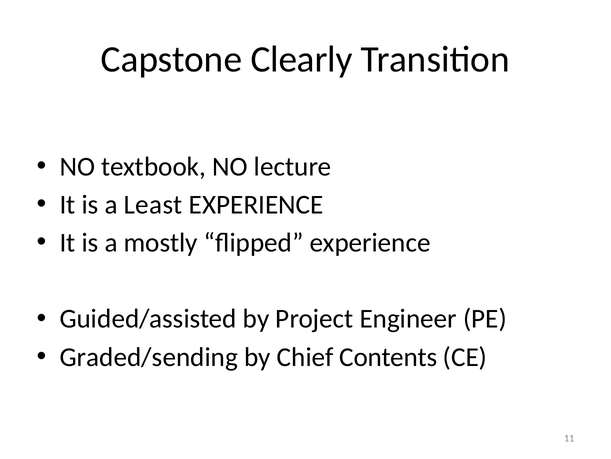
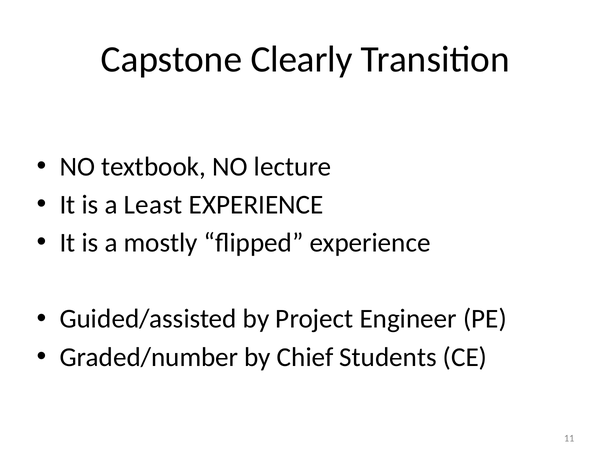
Graded/sending: Graded/sending -> Graded/number (149, 357)
Contents: Contents -> Students (388, 357)
